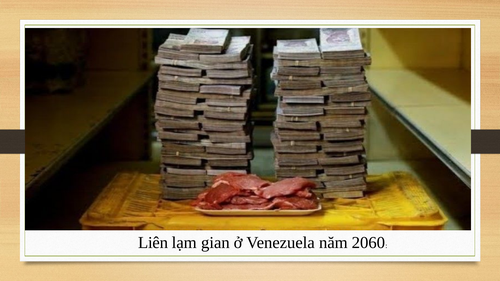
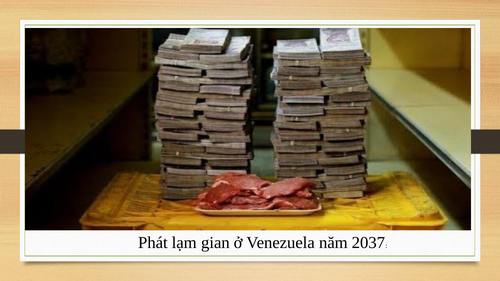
Liên: Liên -> Phát (153, 243)
2060: 2060 -> 2037 (369, 243)
